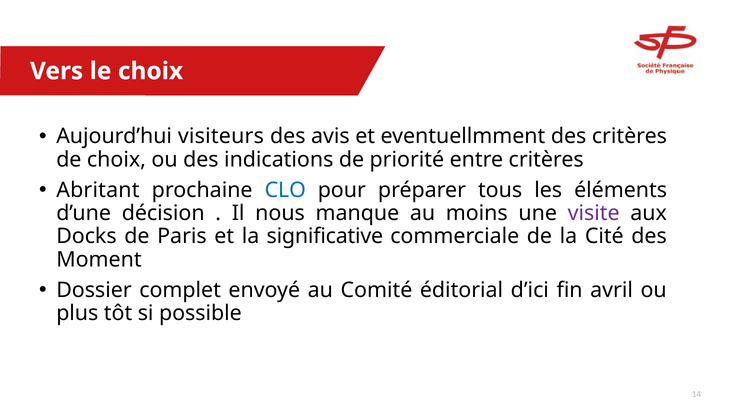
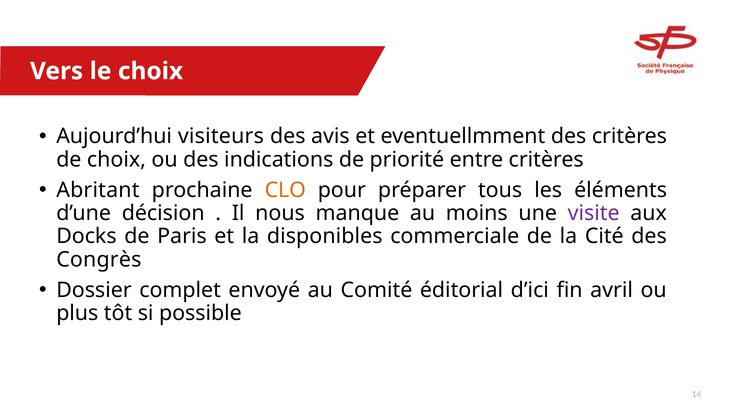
CLO colour: blue -> orange (285, 190)
significative: significative -> disponibles (325, 236)
Moment: Moment -> Congrès (99, 259)
